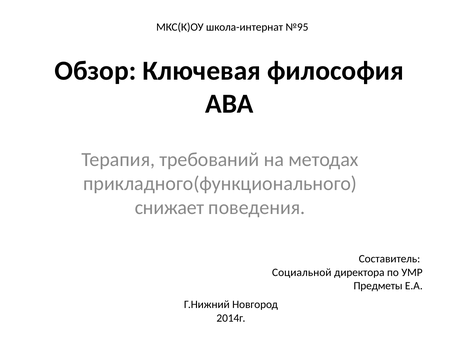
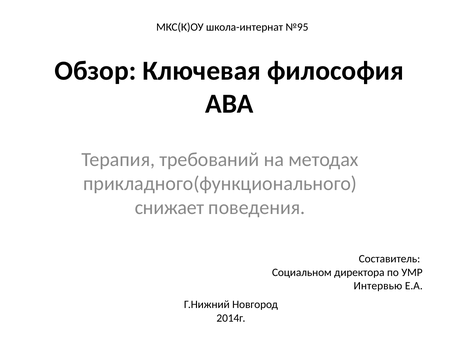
Социальной: Социальной -> Социальном (302, 272)
Предметы: Предметы -> Интервью (378, 286)
